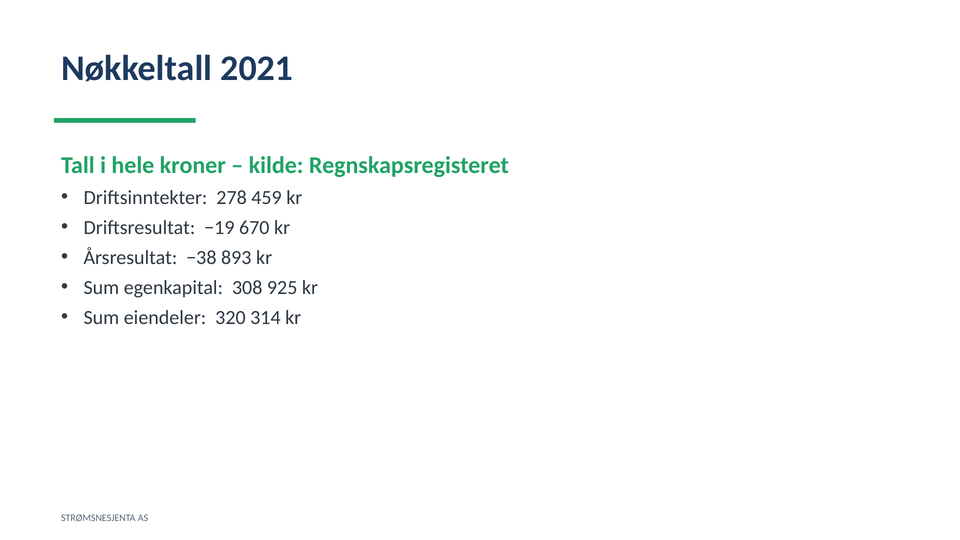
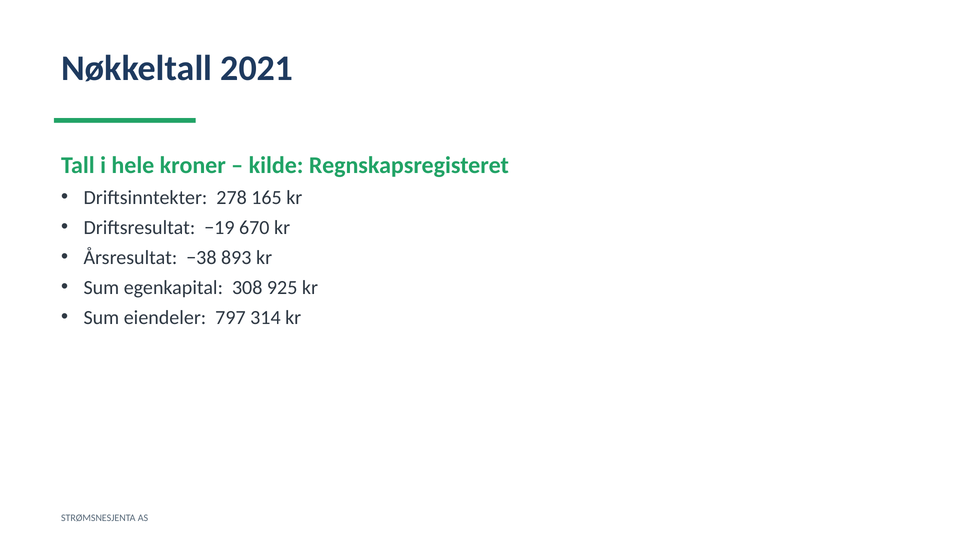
459: 459 -> 165 (267, 197)
320: 320 -> 797 (230, 317)
